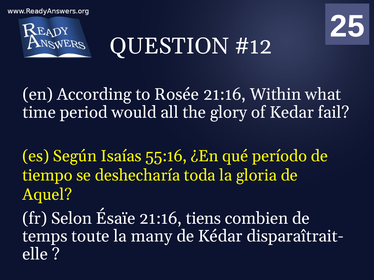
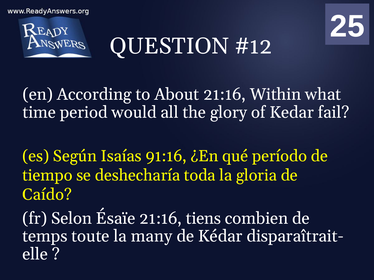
Rosée: Rosée -> About (177, 95)
55:16: 55:16 -> 91:16 (166, 156)
Aquel: Aquel -> Caído (47, 195)
